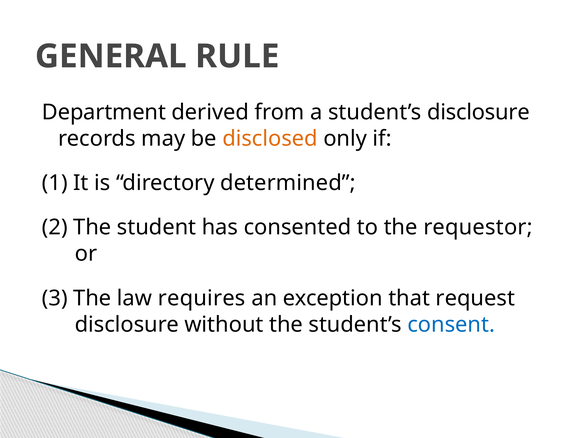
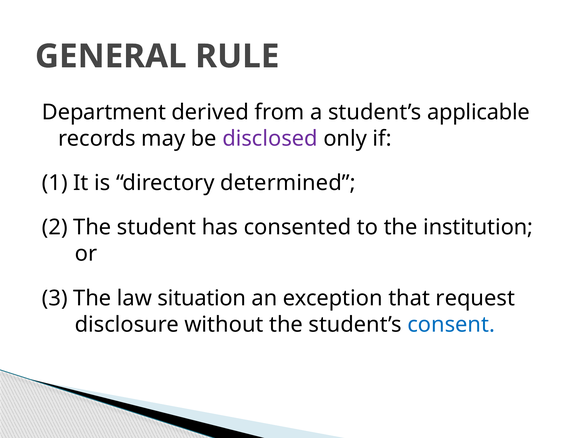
student’s disclosure: disclosure -> applicable (478, 112)
disclosed colour: orange -> purple (270, 138)
requestor: requestor -> institution (478, 227)
requires: requires -> situation (202, 298)
